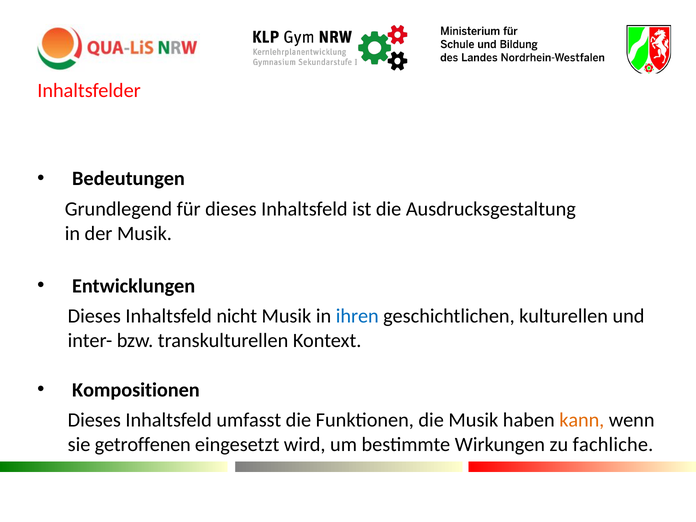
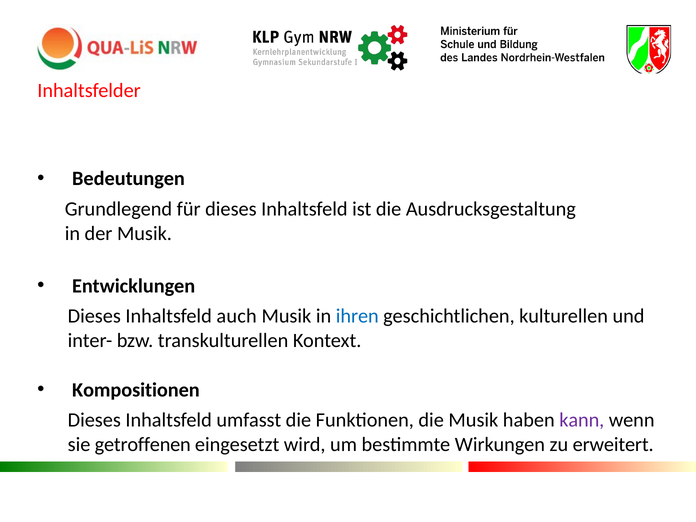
nicht: nicht -> auch (237, 316)
kann colour: orange -> purple (582, 420)
fachliche: fachliche -> erweitert (613, 445)
